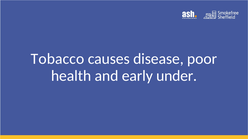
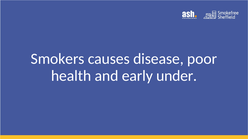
Tobacco: Tobacco -> Smokers (58, 59)
